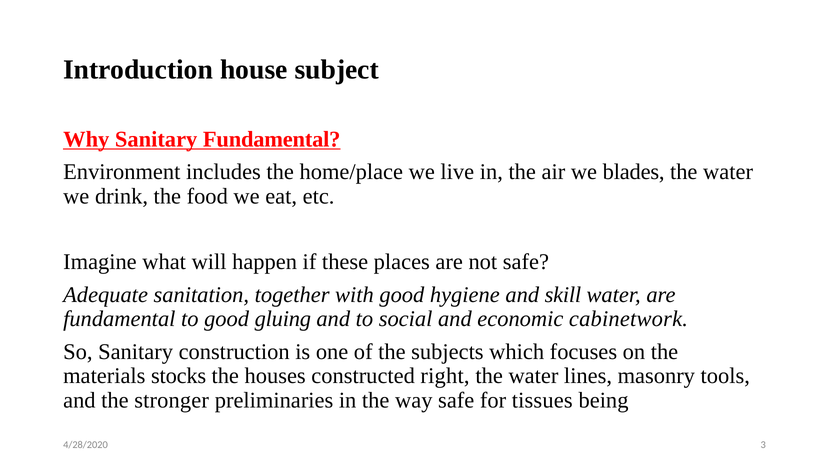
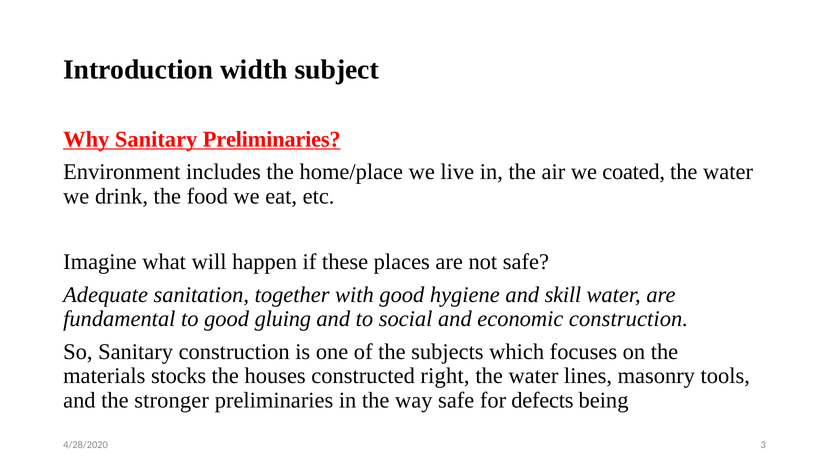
house: house -> width (254, 70)
Sanitary Fundamental: Fundamental -> Preliminaries (272, 139)
blades: blades -> coated (634, 172)
economic cabinetwork: cabinetwork -> construction (629, 319)
tissues: tissues -> defects (542, 401)
